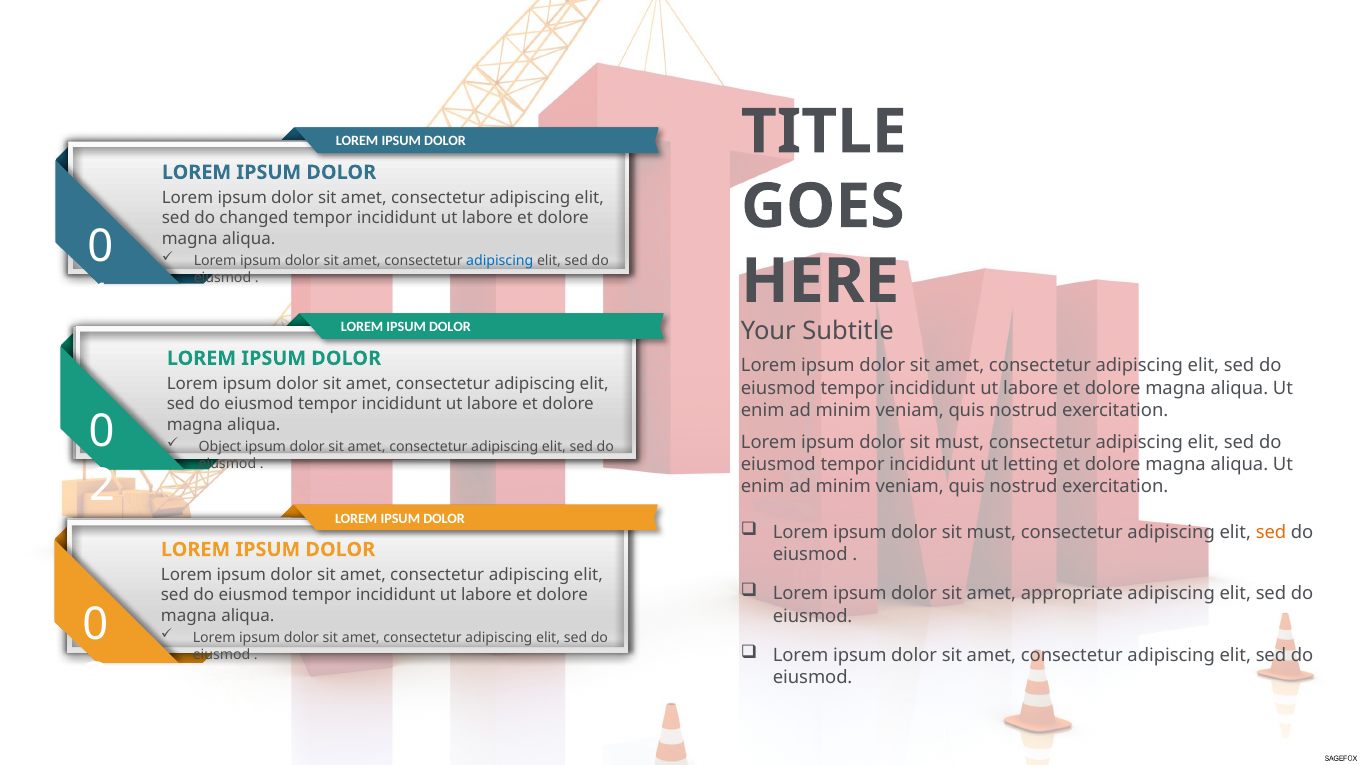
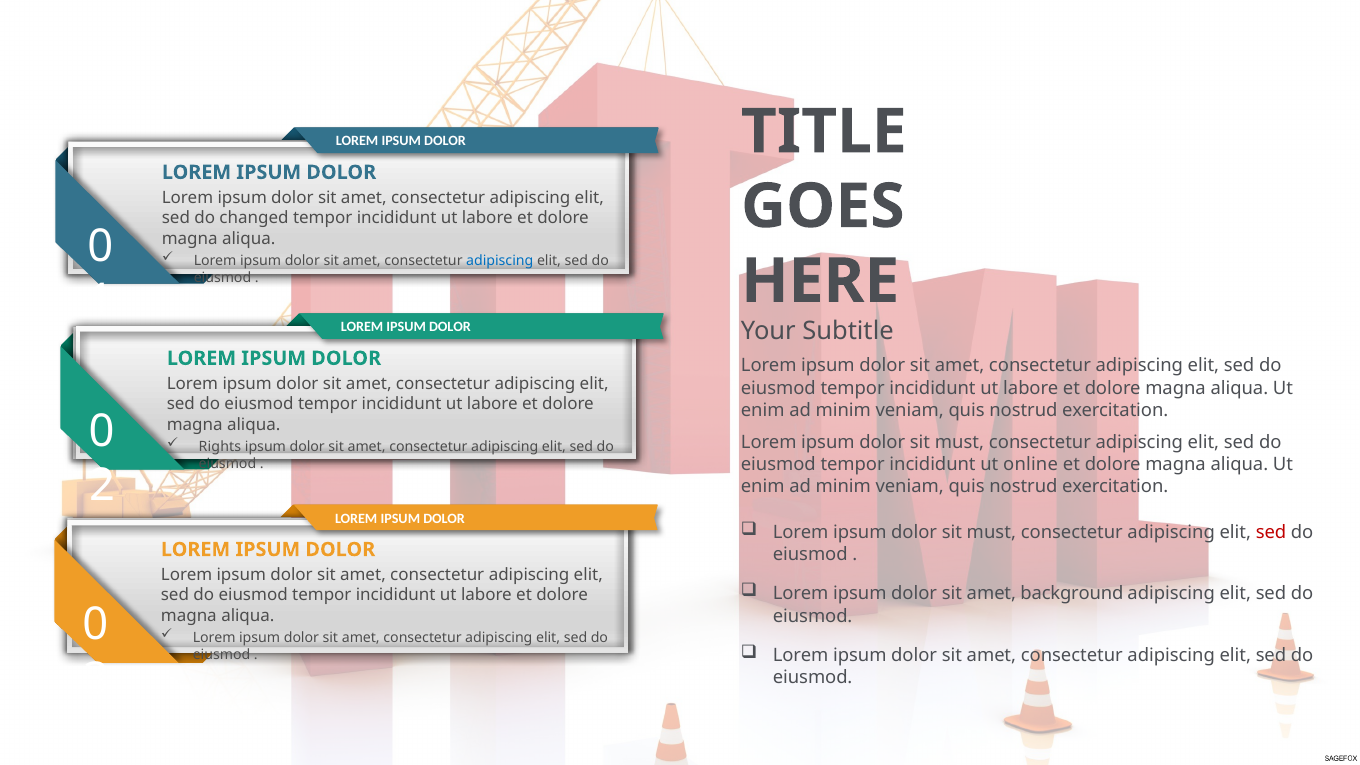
Object: Object -> Rights (220, 446)
letting: letting -> online (1031, 465)
sed colour: orange -> red (1271, 533)
appropriate: appropriate -> background (1072, 594)
